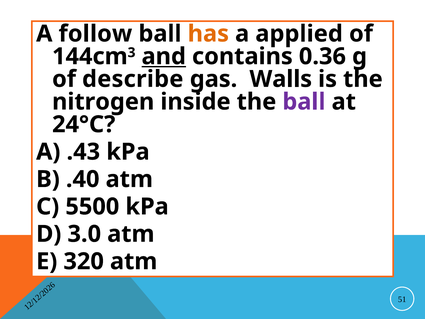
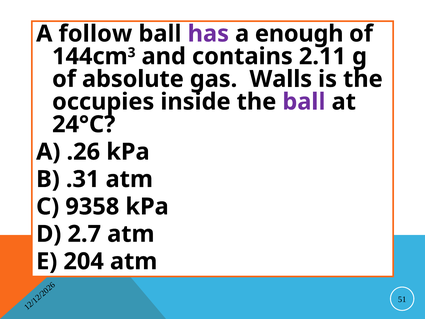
has colour: orange -> purple (208, 34)
applied: applied -> enough (299, 34)
and underline: present -> none (164, 56)
0.36: 0.36 -> 2.11 (322, 56)
describe: describe -> absolute (133, 79)
nitrogen: nitrogen -> occupies (103, 102)
.43: .43 -> .26 (83, 152)
.40: .40 -> .31 (83, 179)
5500: 5500 -> 9358 (92, 206)
3.0: 3.0 -> 2.7 (84, 234)
320: 320 -> 204 (84, 261)
